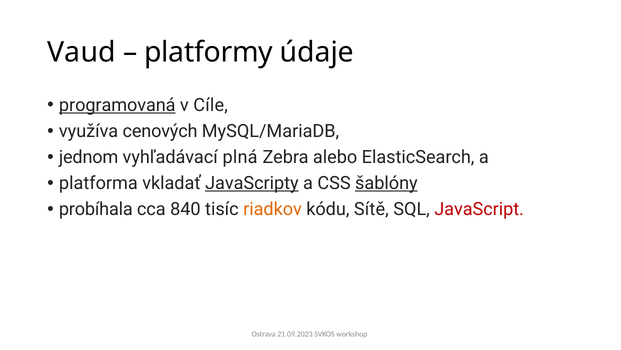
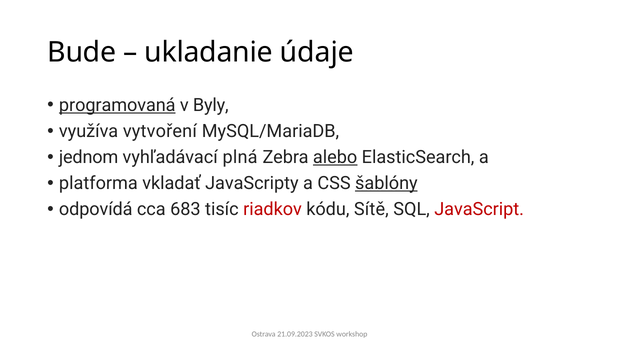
Vaud: Vaud -> Bude (82, 52)
platformy: platformy -> ukladanie (209, 52)
Cíle: Cíle -> Byly (211, 105)
cenových: cenových -> vytvoření (160, 131)
alebo underline: none -> present (335, 157)
JavaScripty underline: present -> none (252, 183)
probíhala: probíhala -> odpovídá (96, 209)
840: 840 -> 683 (185, 209)
riadkov colour: orange -> red (273, 209)
